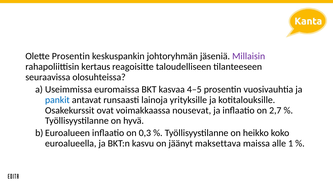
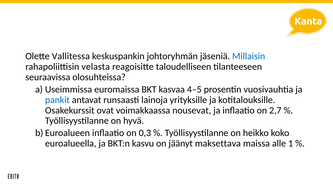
Olette Prosentin: Prosentin -> Vallitessa (71, 56)
Millaisin colour: purple -> blue (249, 56)
kertaus: kertaus -> velasta (96, 67)
